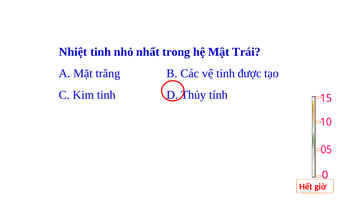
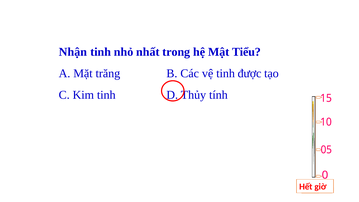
Nhiệt: Nhiệt -> Nhận (73, 52)
Trái: Trái -> Tiểu (246, 52)
